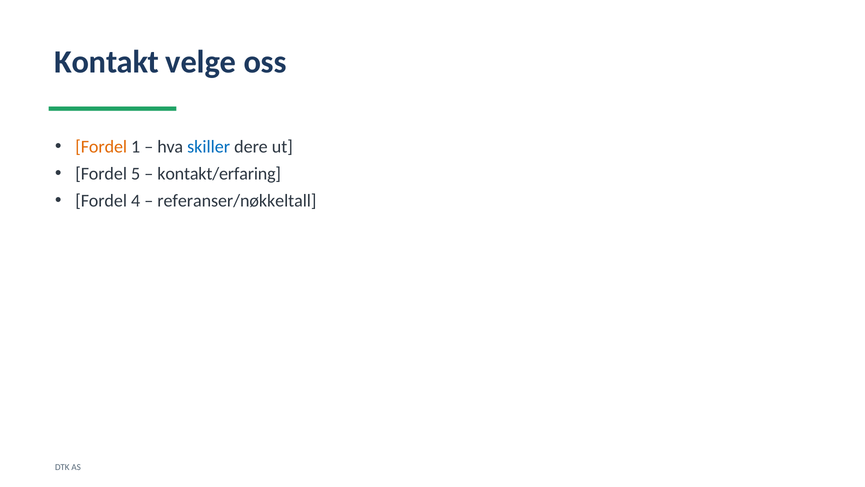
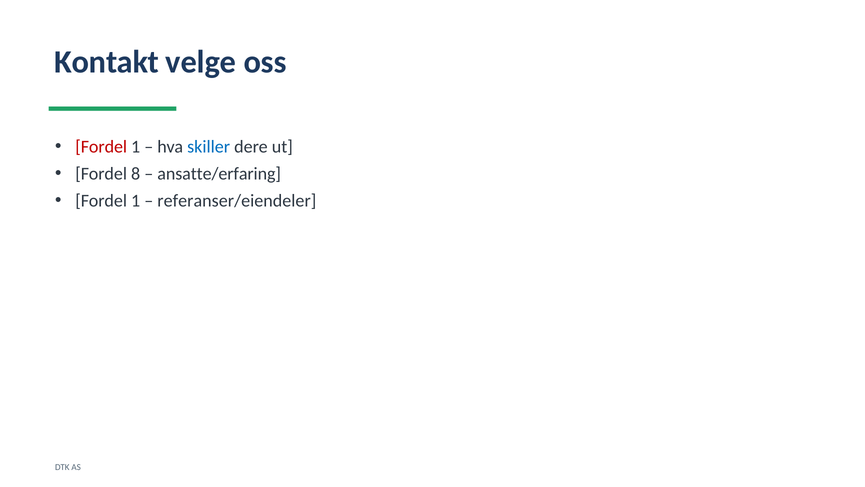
Fordel colour: orange -> red (101, 147)
5: 5 -> 8 (136, 174)
kontakt/erfaring: kontakt/erfaring -> ansatte/erfaring (219, 174)
4: 4 -> 1 (136, 201)
referanser/nøkkeltall: referanser/nøkkeltall -> referanser/eiendeler (237, 201)
